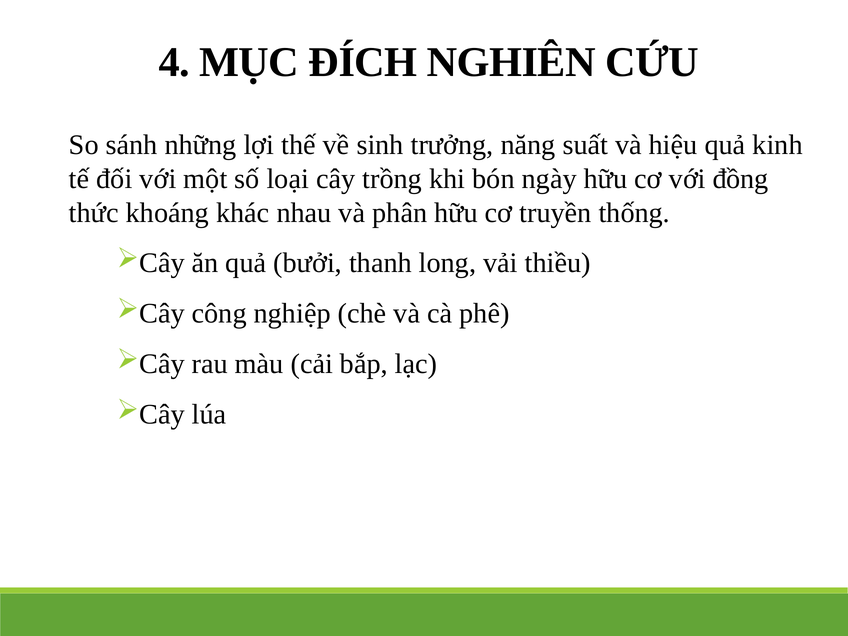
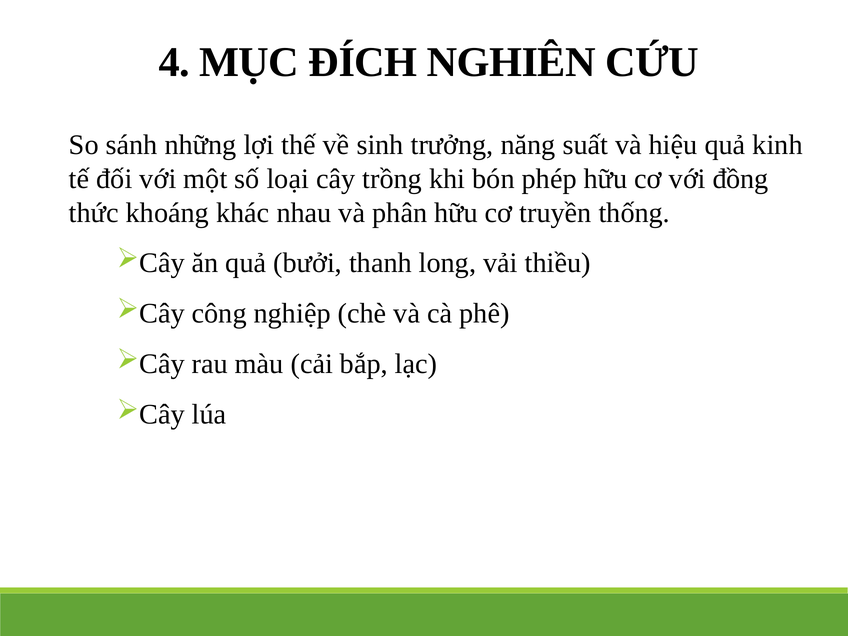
ngày: ngày -> phép (549, 179)
